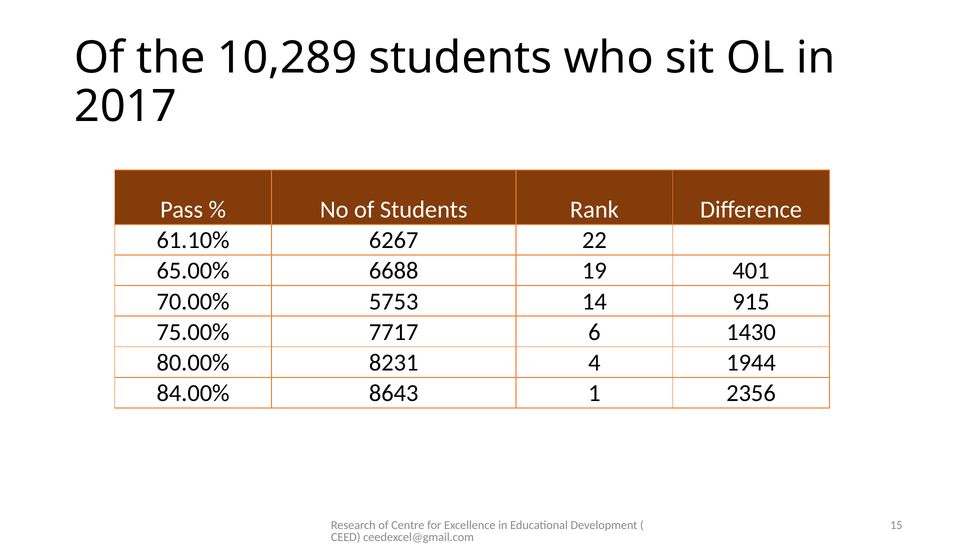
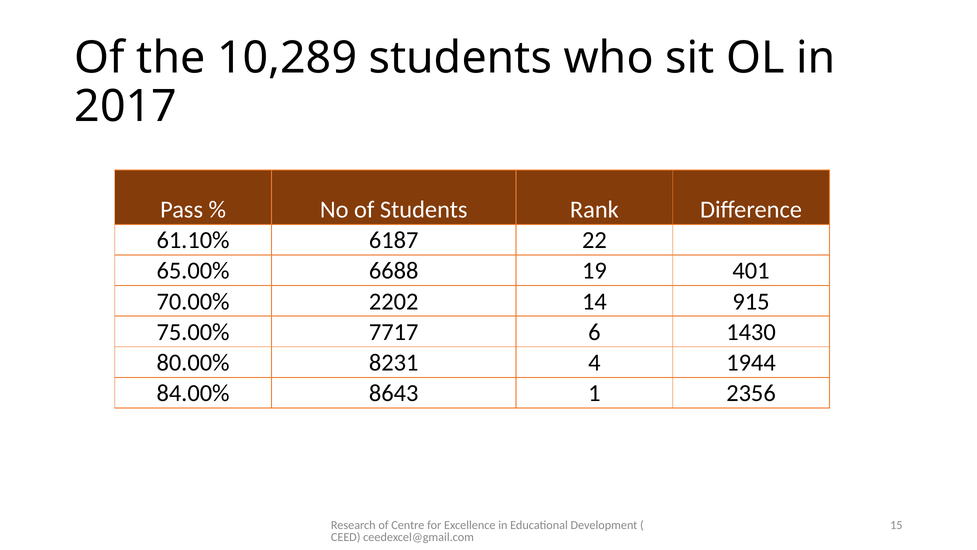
6267: 6267 -> 6187 (394, 240)
5753: 5753 -> 2202 (394, 301)
